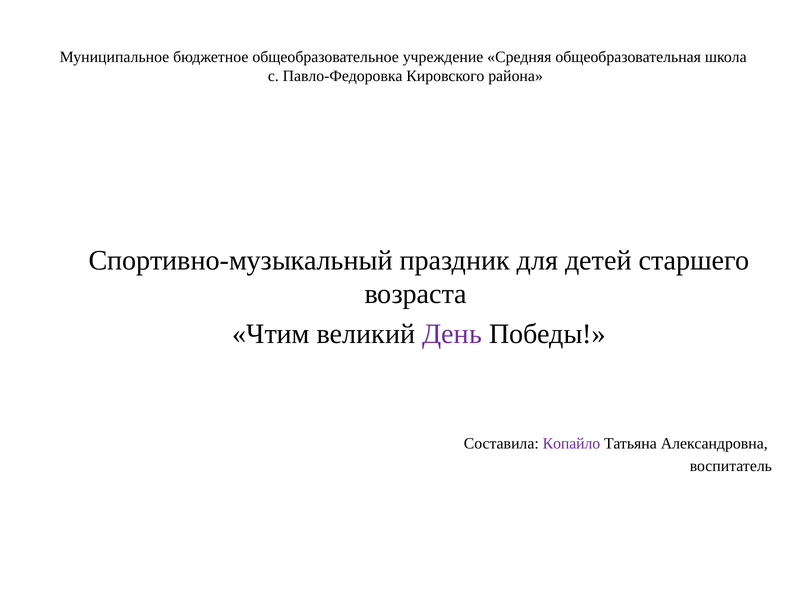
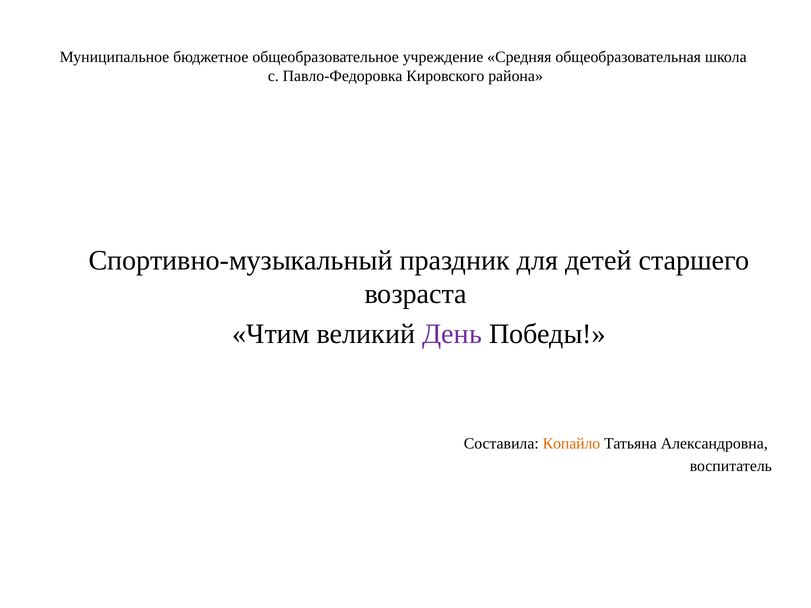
Копайло colour: purple -> orange (571, 444)
